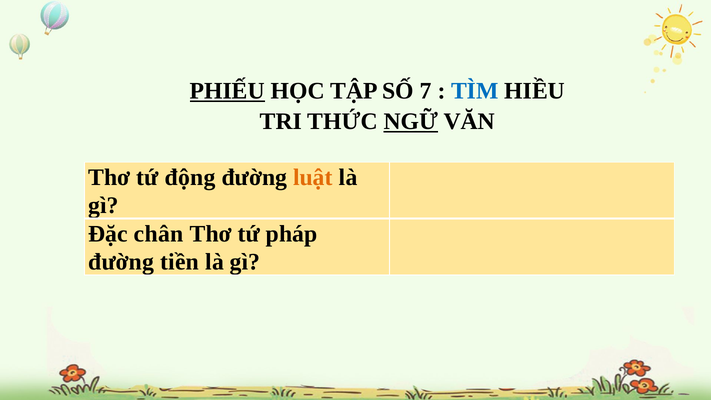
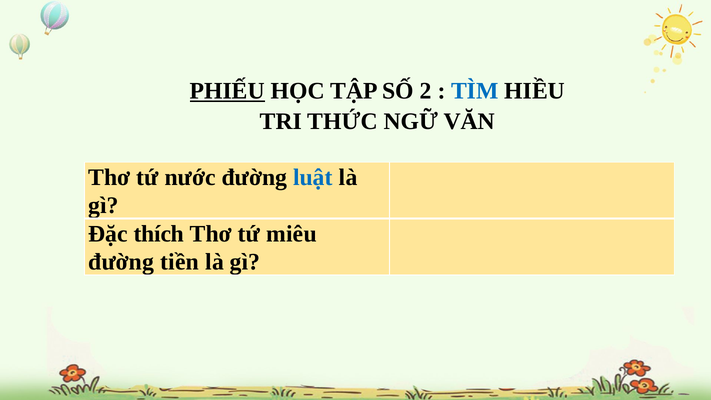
7: 7 -> 2 (426, 91)
NGỮ underline: present -> none (411, 122)
động: động -> nước (190, 177)
luật colour: orange -> blue (313, 177)
chân: chân -> thích (159, 234)
pháp: pháp -> miêu (291, 234)
